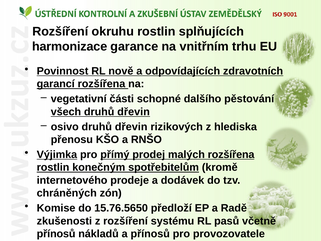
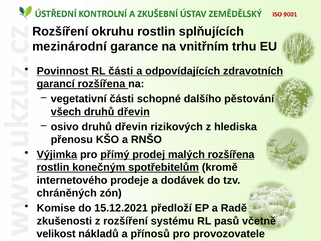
harmonizace: harmonizace -> mezinárodní (70, 47)
RL nově: nově -> části (121, 71)
15.76.5650: 15.76.5650 -> 15.12.2021 (121, 208)
přínosů: přínosů -> velikost (56, 234)
